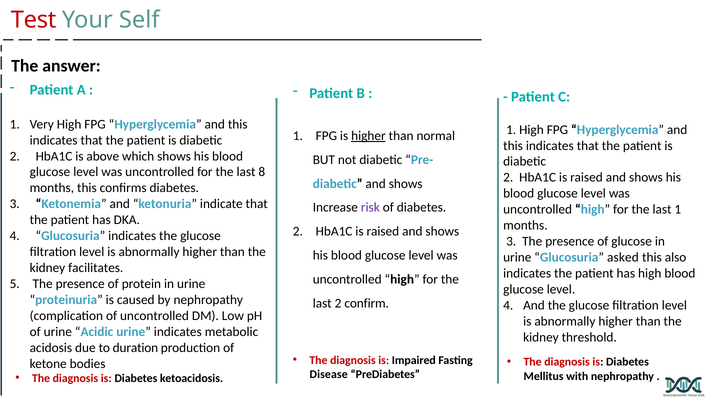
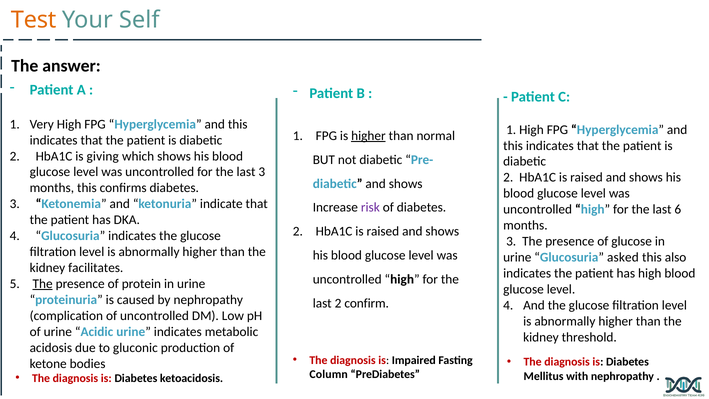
Test colour: red -> orange (34, 20)
above: above -> giving (103, 156)
last 8: 8 -> 3 (262, 172)
last 1: 1 -> 6 (678, 209)
The underline: none -> present (43, 284)
duration: duration -> gluconic (135, 347)
Disease: Disease -> Column (329, 374)
